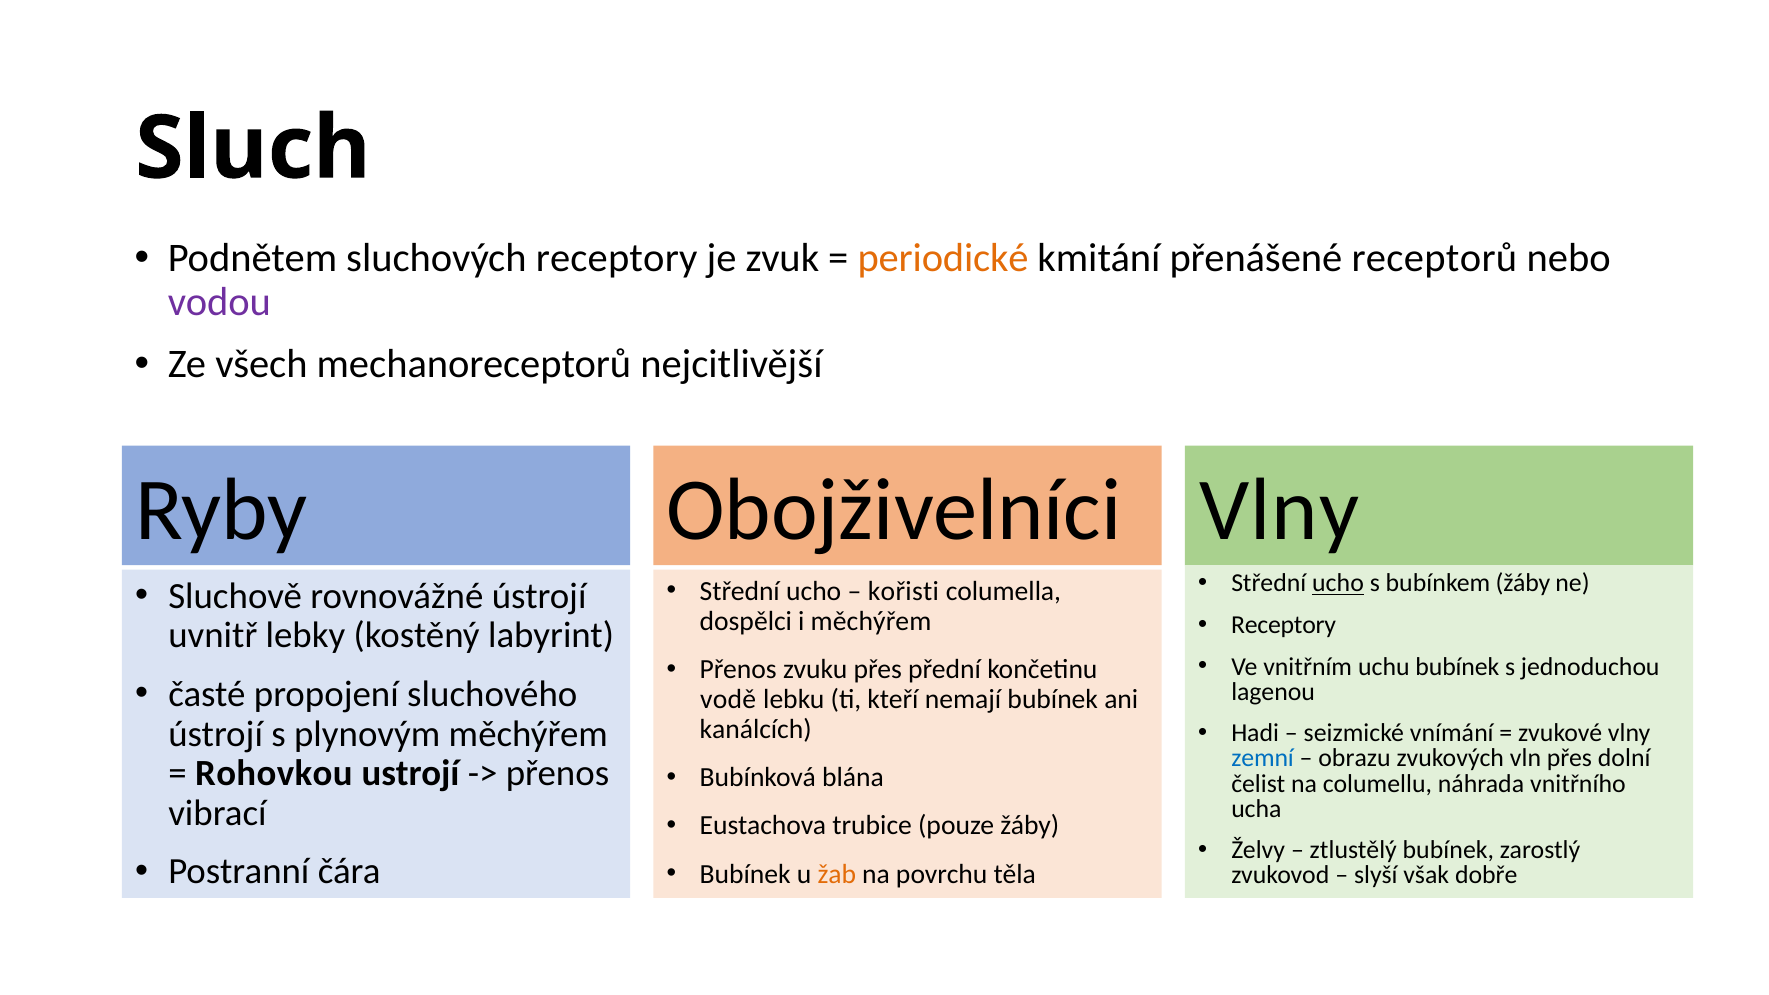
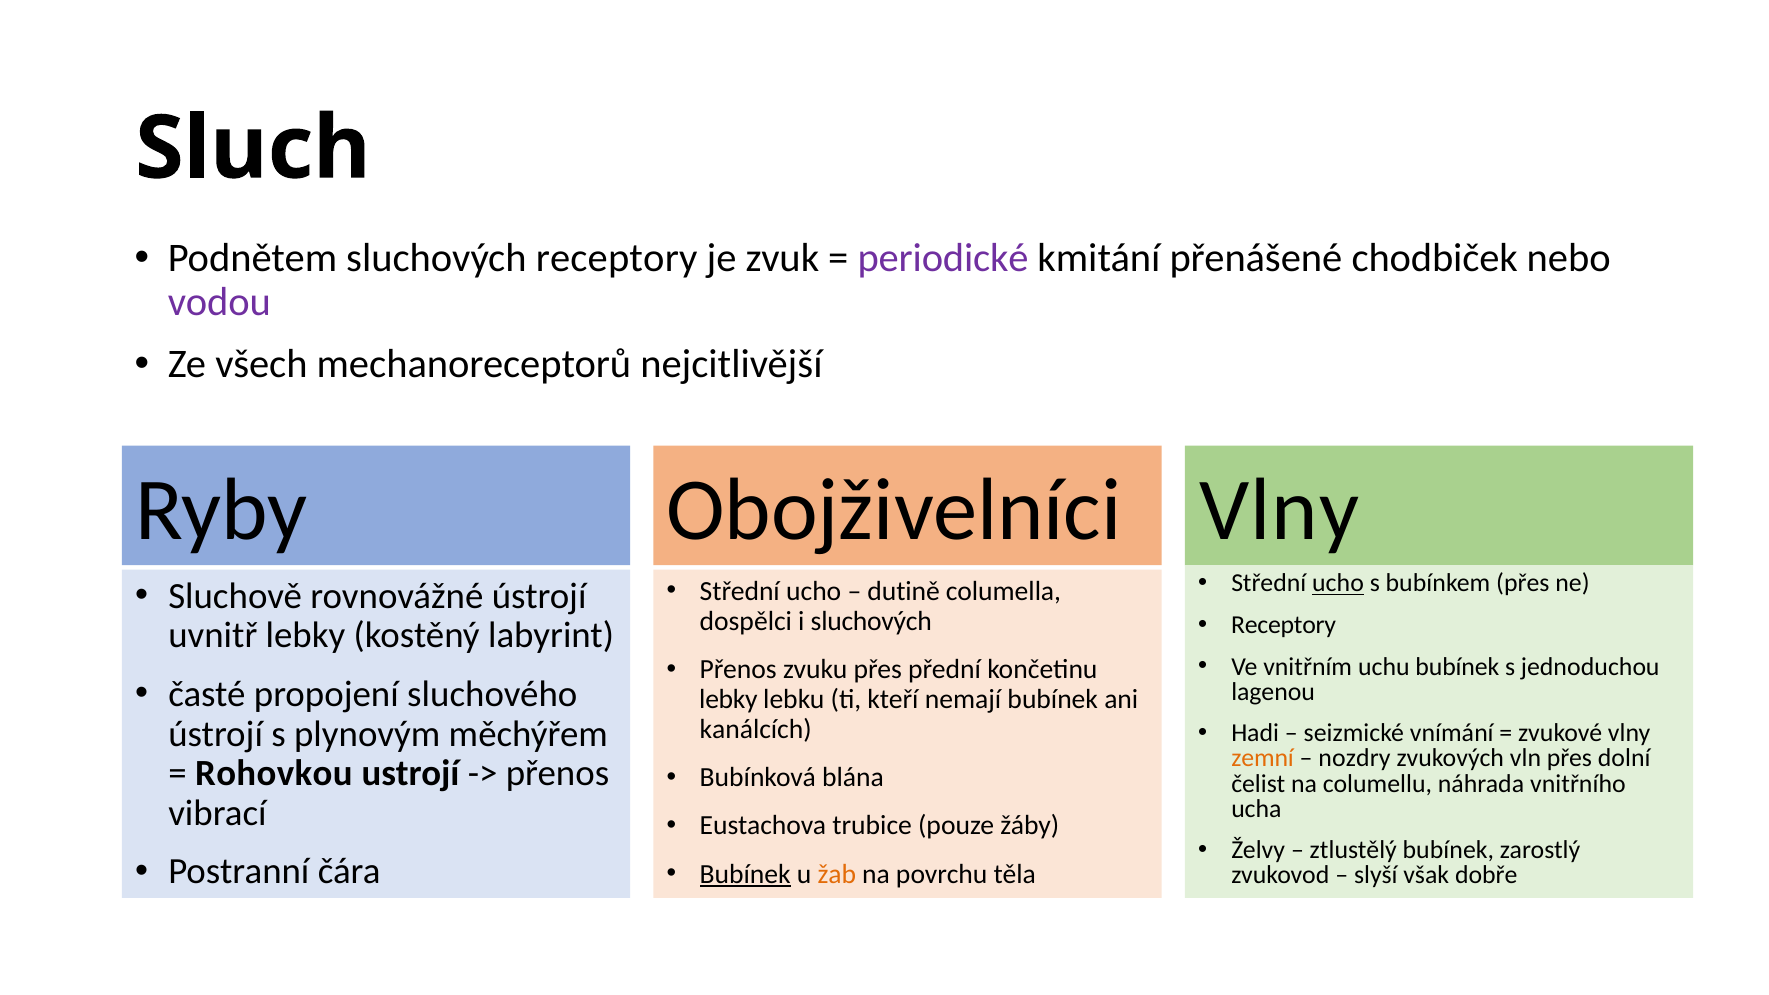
periodické colour: orange -> purple (943, 258)
receptorů: receptorů -> chodbiček (1435, 258)
bubínkem žáby: žáby -> přes (1523, 583)
kořisti: kořisti -> dutině (904, 591)
i měchýřem: měchýřem -> sluchových (871, 621)
vodě: vodě -> lebky (728, 699)
zemní colour: blue -> orange (1263, 758)
obrazu: obrazu -> nozdry (1354, 758)
Bubínek underline: none -> present (745, 874)
